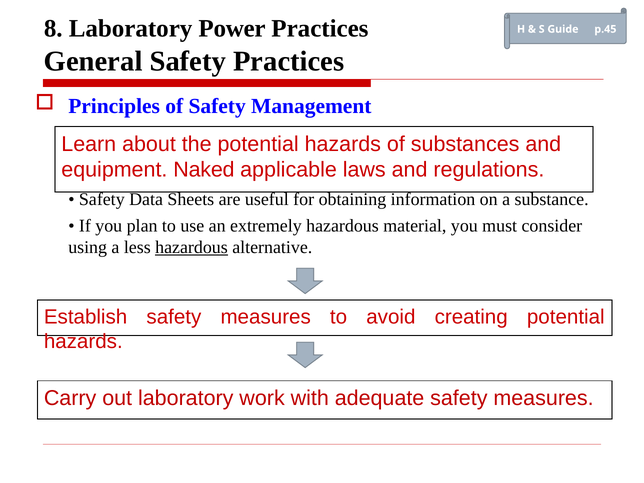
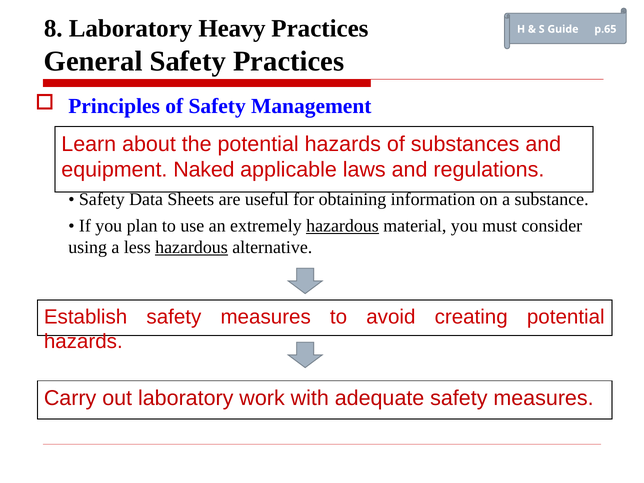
Power: Power -> Heavy (232, 29)
p.45: p.45 -> p.65 (605, 29)
hazardous underline: none -> present (342, 226)
